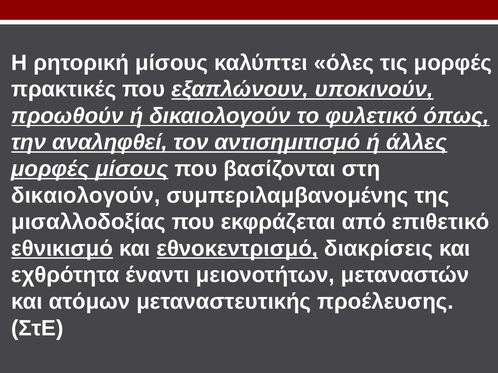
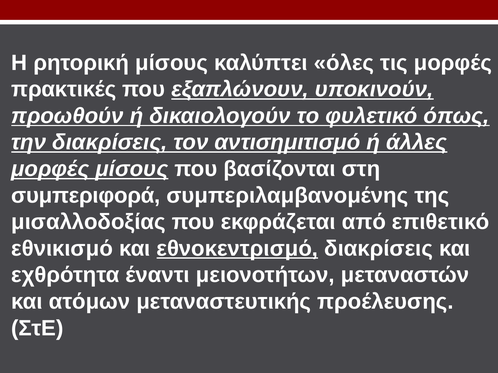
την αναληφθεί: αναληφθεί -> διακρίσεις (110, 143)
δικαιολογούν: δικαιολογούν -> συμπεριφορά (86, 196)
εθνικισμό underline: present -> none (62, 249)
